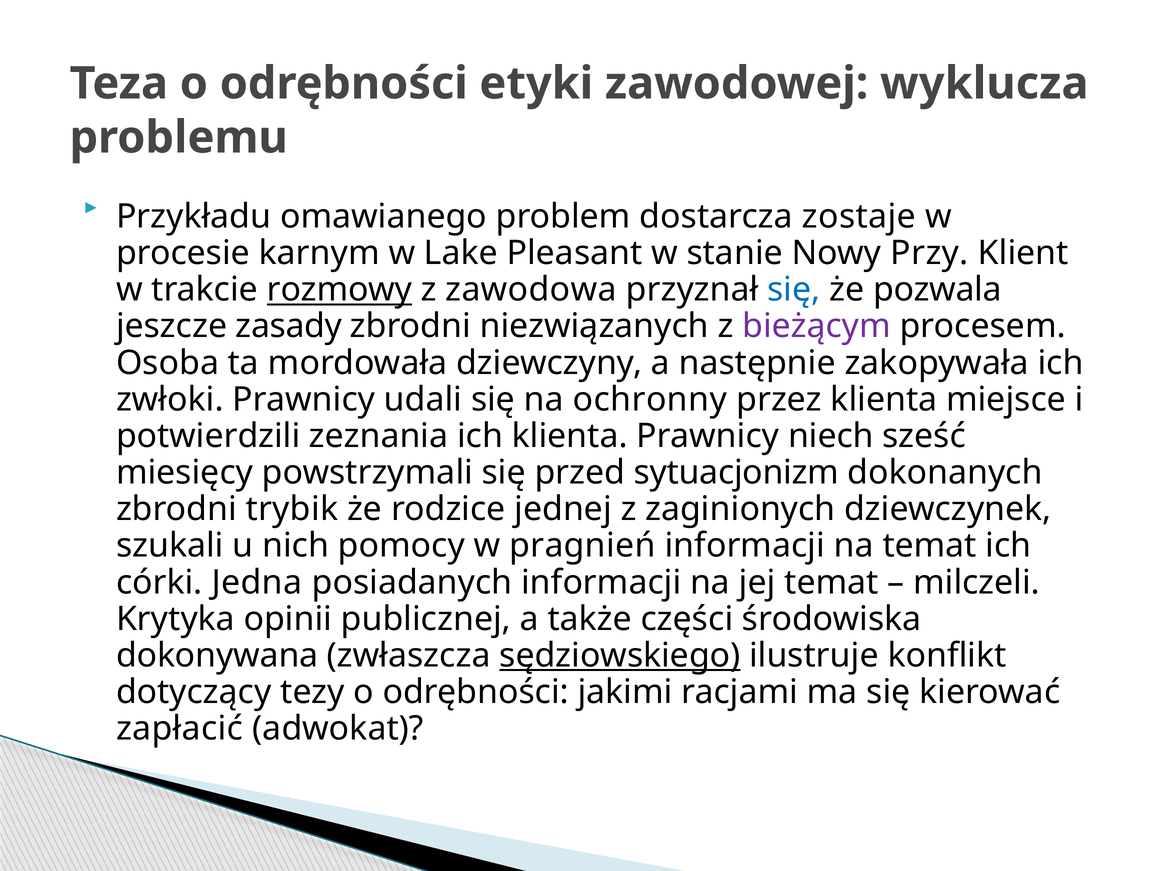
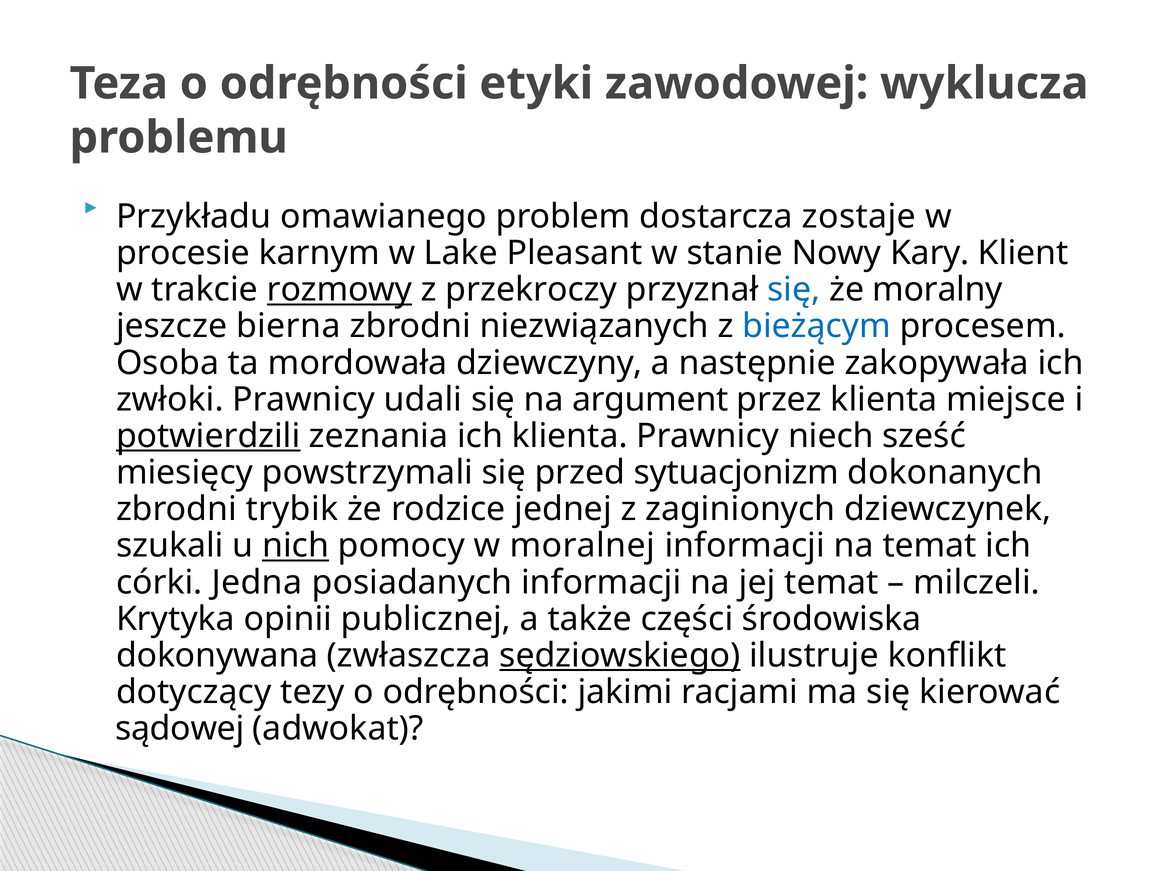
Przy: Przy -> Kary (930, 253)
zawodowa: zawodowa -> przekroczy (531, 290)
pozwala: pozwala -> moralny (938, 290)
zasady: zasady -> bierna (288, 326)
bieżącym colour: purple -> blue (817, 326)
ochronny: ochronny -> argument (650, 400)
potwierdzili underline: none -> present (208, 436)
nich underline: none -> present (296, 546)
pragnień: pragnień -> moralnej (582, 546)
zapłacić: zapłacić -> sądowej (180, 729)
